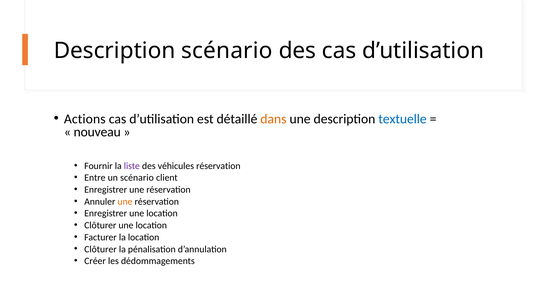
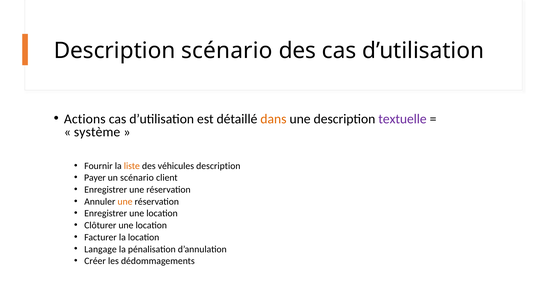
textuelle colour: blue -> purple (403, 119)
nouveau: nouveau -> système (97, 132)
liste colour: purple -> orange (132, 166)
véhicules réservation: réservation -> description (218, 166)
Entre: Entre -> Payer (95, 177)
Clôturer: Clôturer -> Langage (101, 249)
